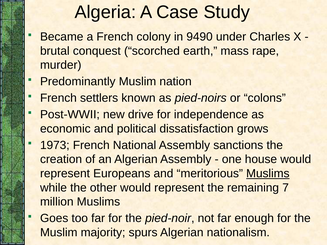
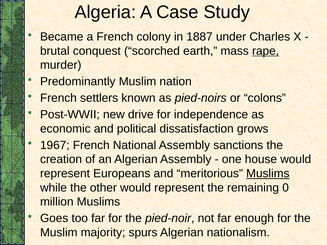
9490: 9490 -> 1887 (200, 37)
rape underline: none -> present (266, 51)
1973: 1973 -> 1967 (55, 145)
7: 7 -> 0 (286, 188)
